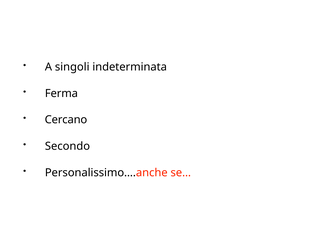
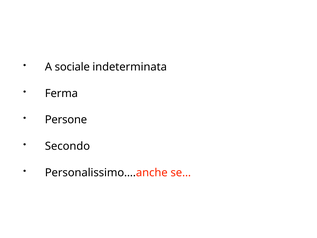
singoli: singoli -> sociale (72, 67)
Cercano: Cercano -> Persone (66, 120)
